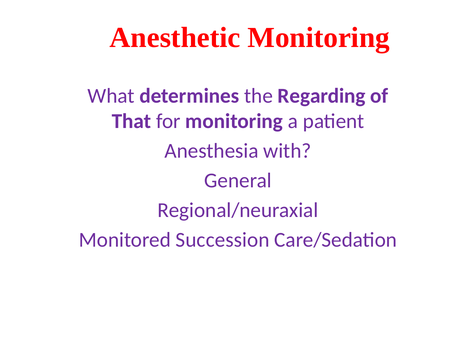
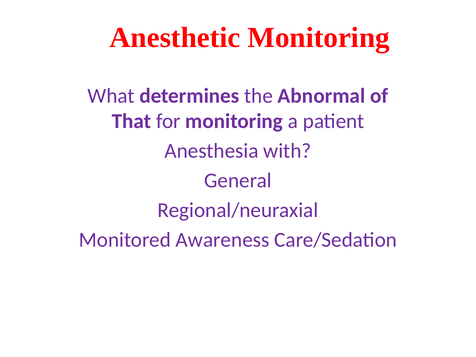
Regarding: Regarding -> Abnormal (321, 96)
Succession: Succession -> Awareness (223, 240)
